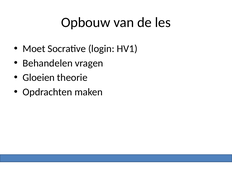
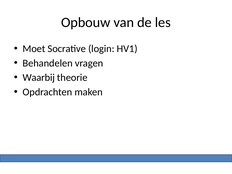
Gloeien: Gloeien -> Waarbij (39, 78)
